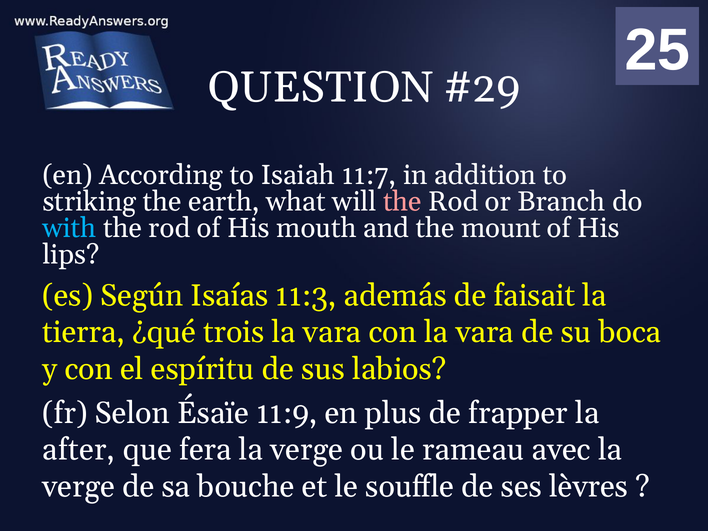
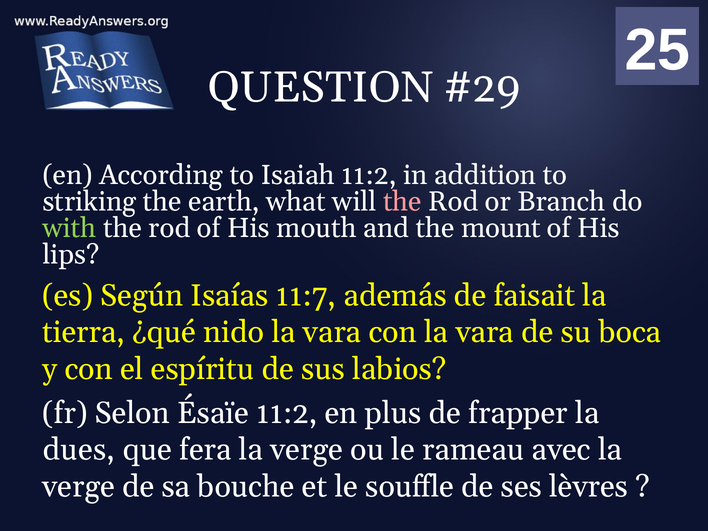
Isaiah 11:7: 11:7 -> 11:2 (369, 175)
with colour: light blue -> light green (70, 228)
11:3: 11:3 -> 11:7 (306, 296)
trois: trois -> nido (234, 332)
Ésaïe 11:9: 11:9 -> 11:2 (287, 413)
after: after -> dues (79, 450)
